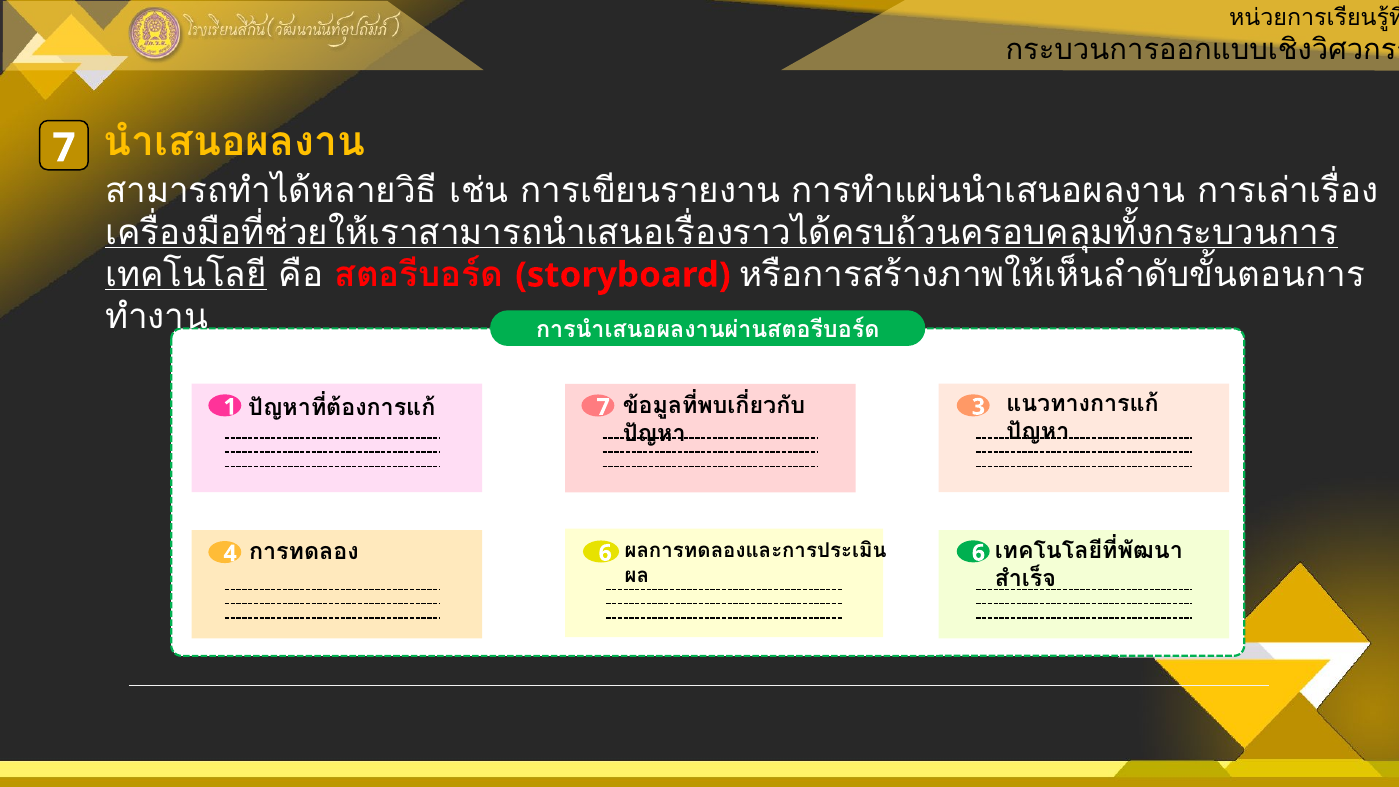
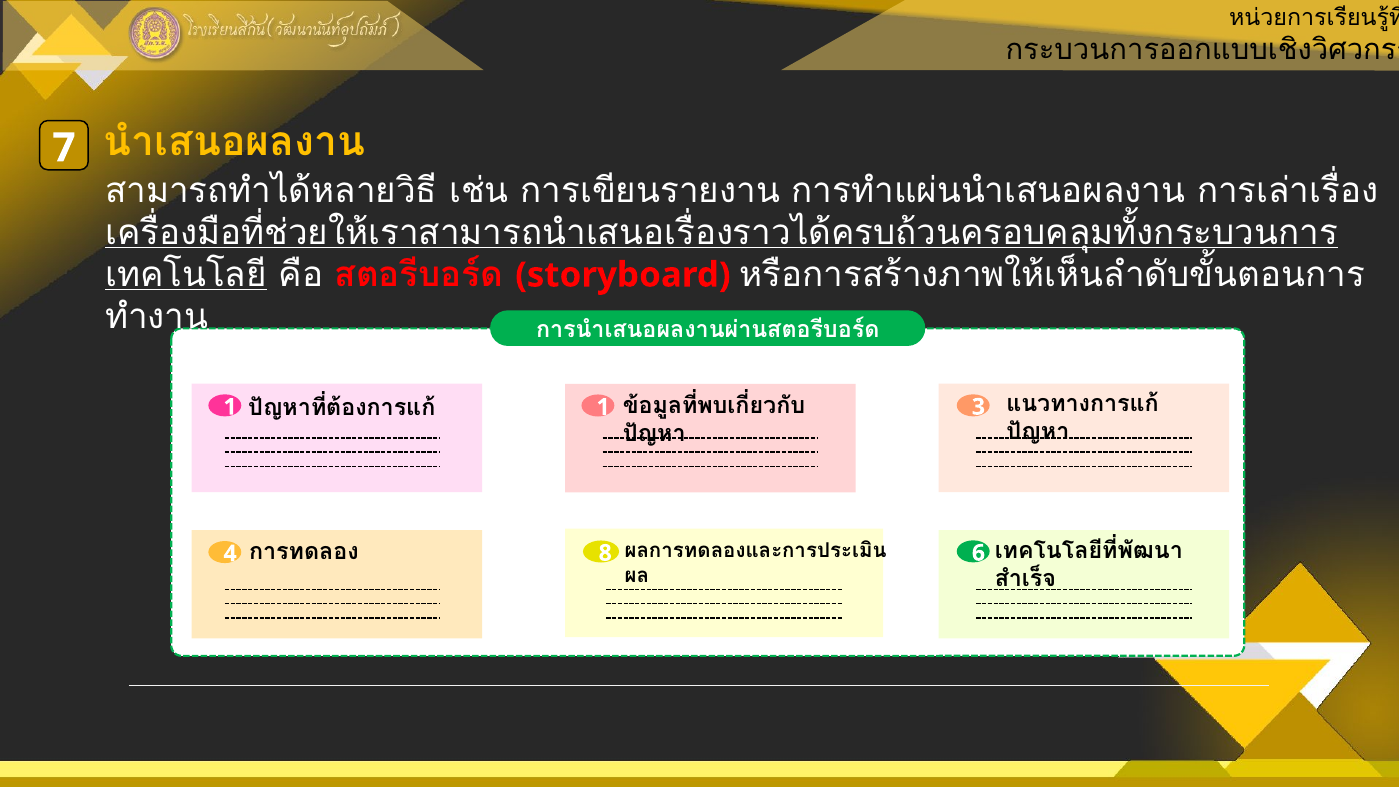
7: 7 -> 1 (603, 407)
6: 6 -> 8 (605, 553)
